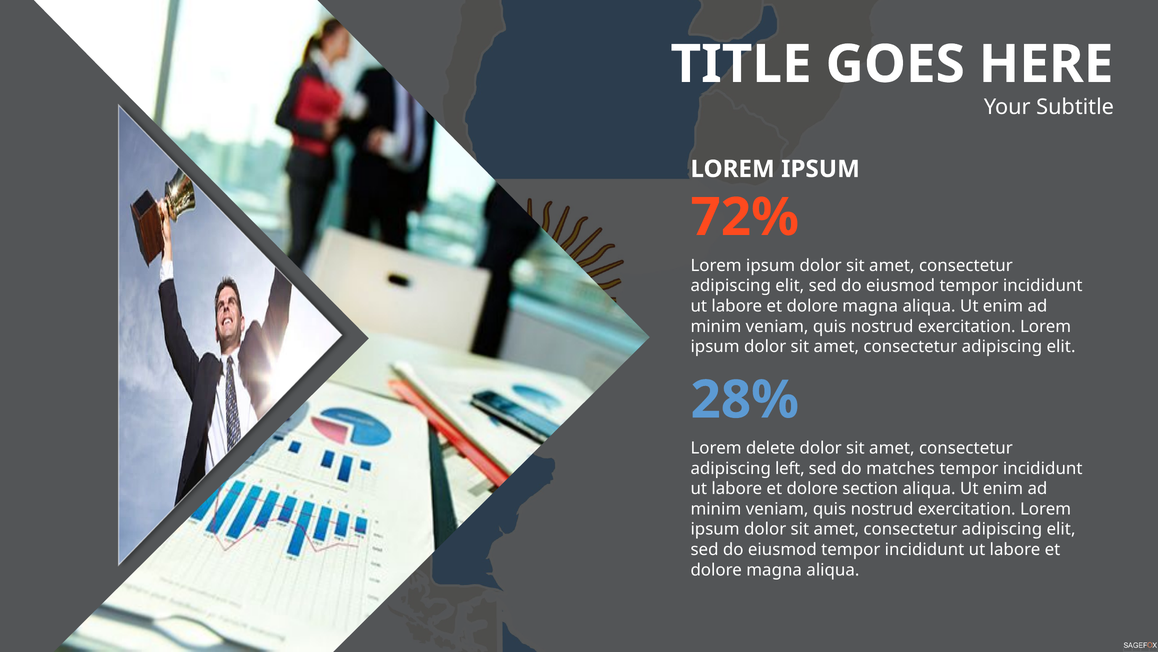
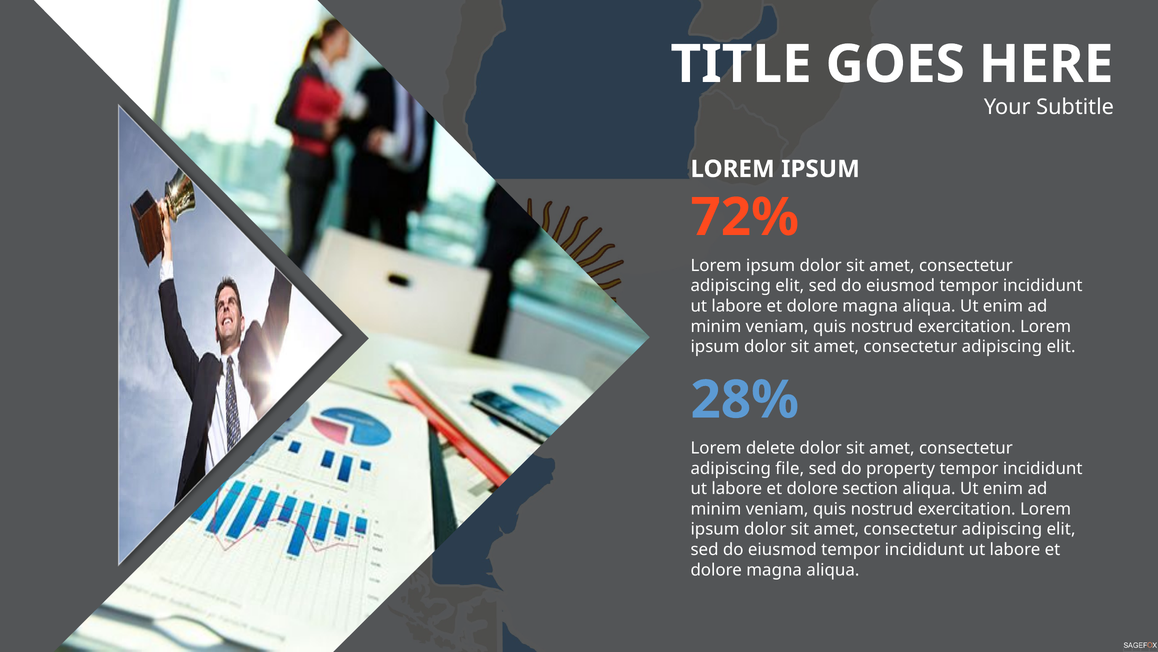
left: left -> file (790, 468)
matches: matches -> property (901, 468)
